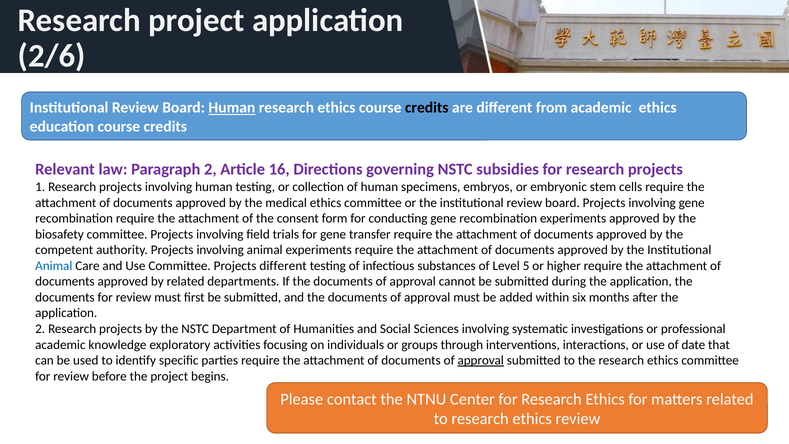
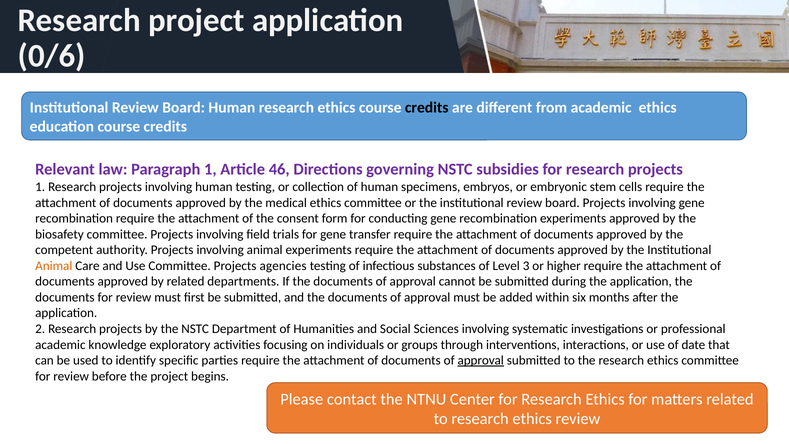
2/6: 2/6 -> 0/6 (52, 56)
Human underline: present -> none (232, 108)
Paragraph 2: 2 -> 1 (210, 169)
16: 16 -> 46 (279, 169)
Animal colour: blue -> orange (54, 266)
Projects different: different -> agencies (283, 266)
5: 5 -> 3 (526, 266)
